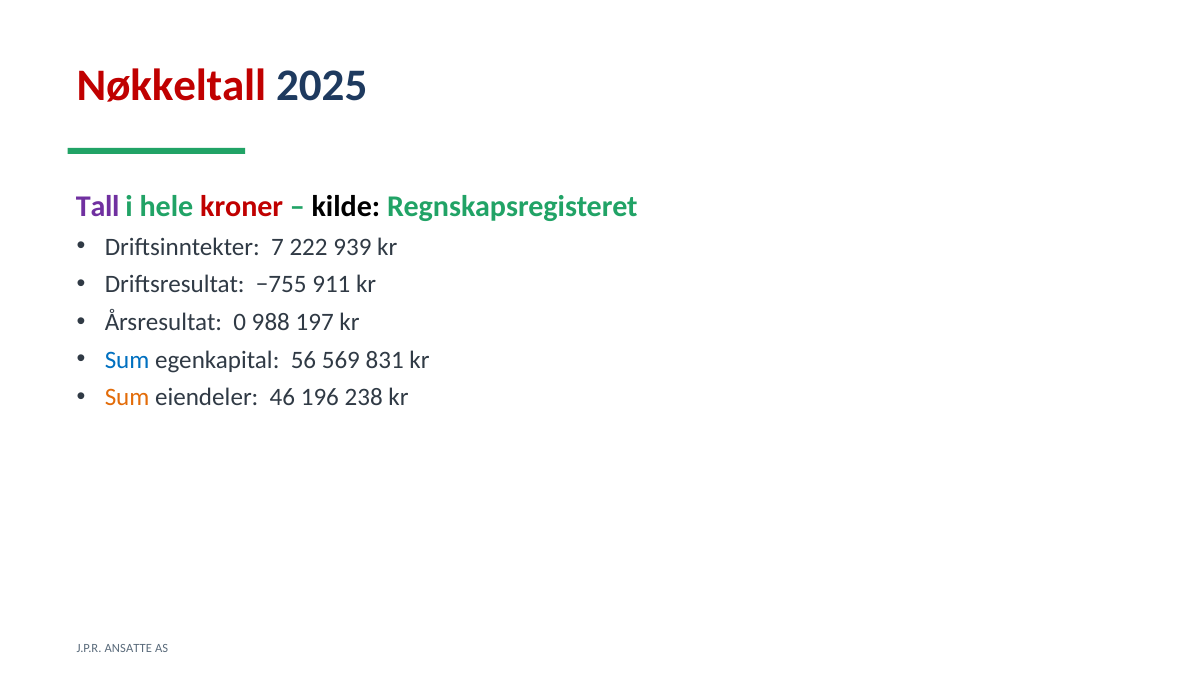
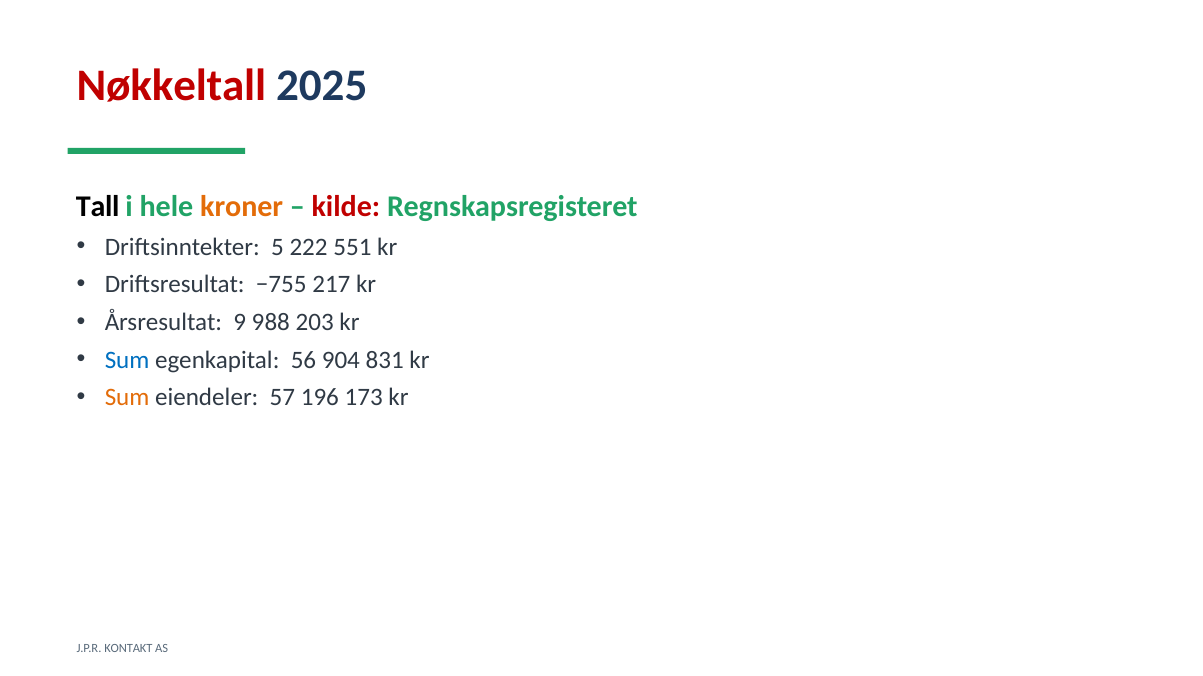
Tall colour: purple -> black (98, 207)
kroner colour: red -> orange (242, 207)
kilde colour: black -> red (346, 207)
7: 7 -> 5 (277, 247)
939: 939 -> 551 (352, 247)
911: 911 -> 217 (331, 285)
0: 0 -> 9 (240, 323)
197: 197 -> 203 (315, 323)
569: 569 -> 904 (341, 360)
46: 46 -> 57 (282, 398)
238: 238 -> 173 (364, 398)
ANSATTE: ANSATTE -> KONTAKT (128, 649)
